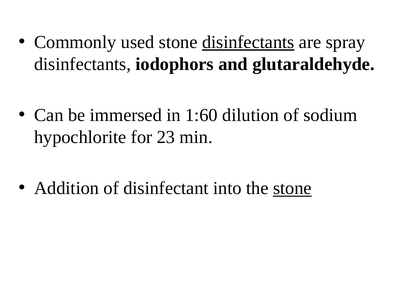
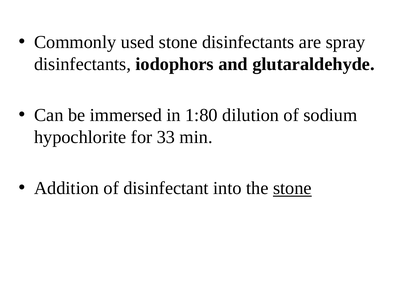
disinfectants underline: present -> none (248, 42)
1:60: 1:60 -> 1:80 (201, 115)
23: 23 -> 33 (166, 137)
